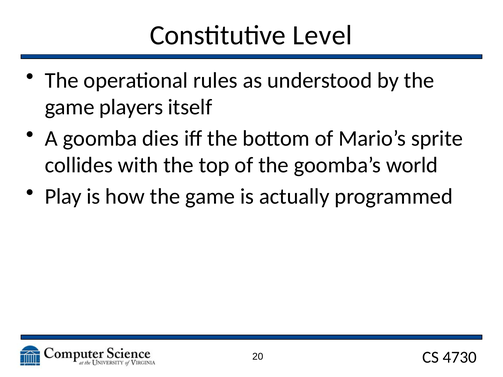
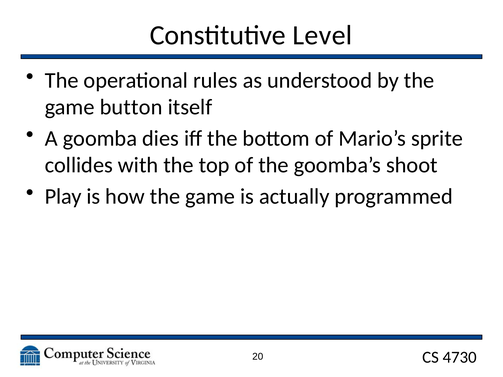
players: players -> button (131, 107)
world: world -> shoot (412, 165)
